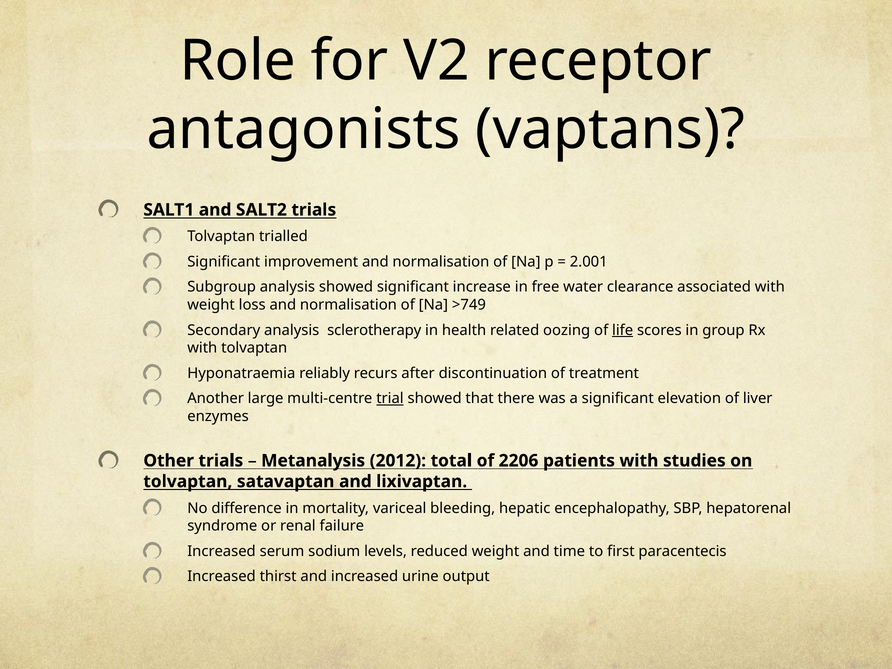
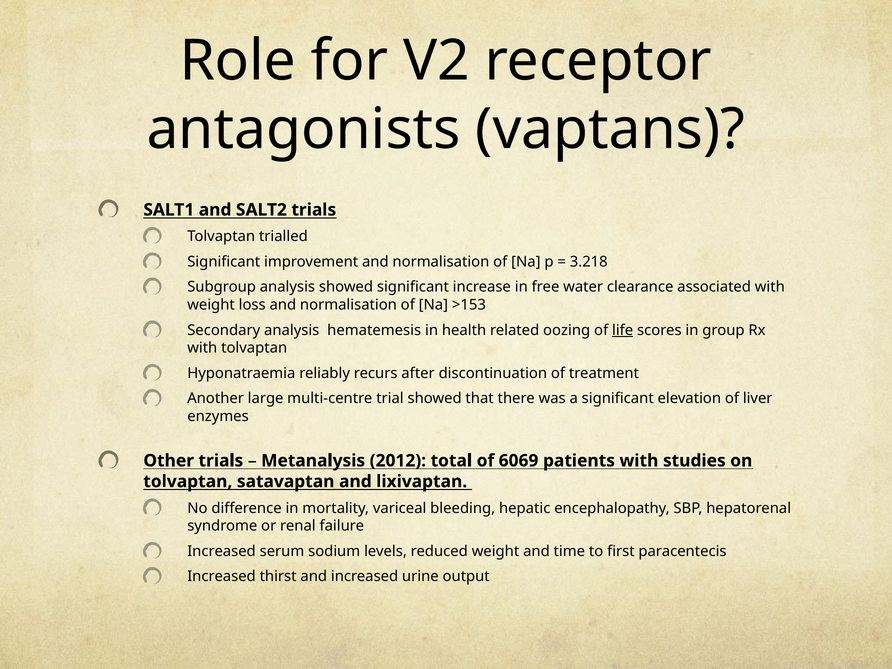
2.001: 2.001 -> 3.218 (589, 262)
>749: >749 -> >153 (469, 305)
sclerotherapy: sclerotherapy -> hematemesis (374, 330)
trial underline: present -> none (390, 399)
2206: 2206 -> 6069 (519, 461)
